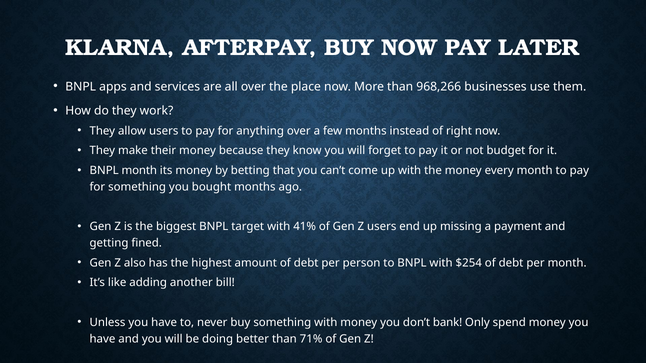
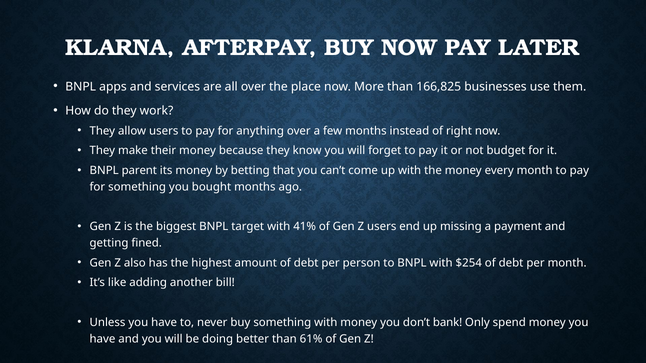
968,266: 968,266 -> 166,825 (439, 87)
BNPL month: month -> parent (139, 171)
71%: 71% -> 61% (311, 339)
